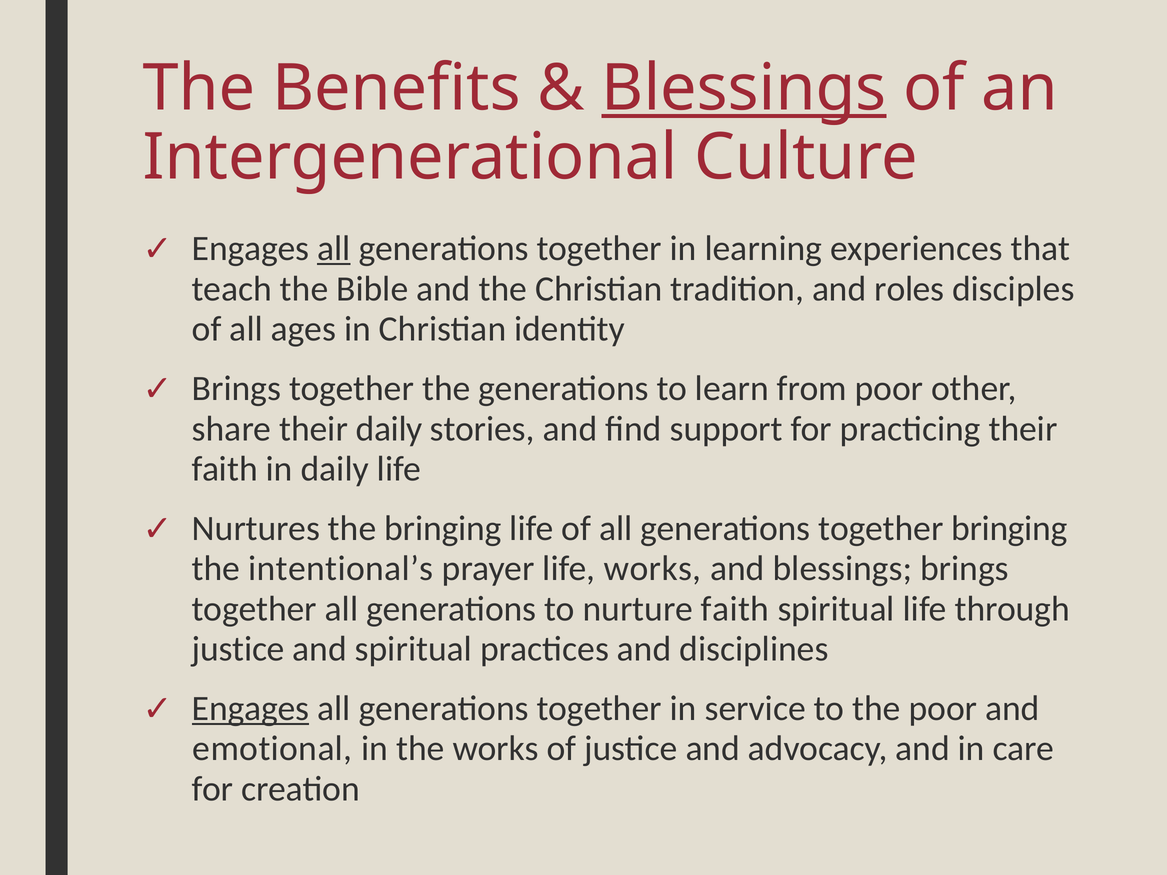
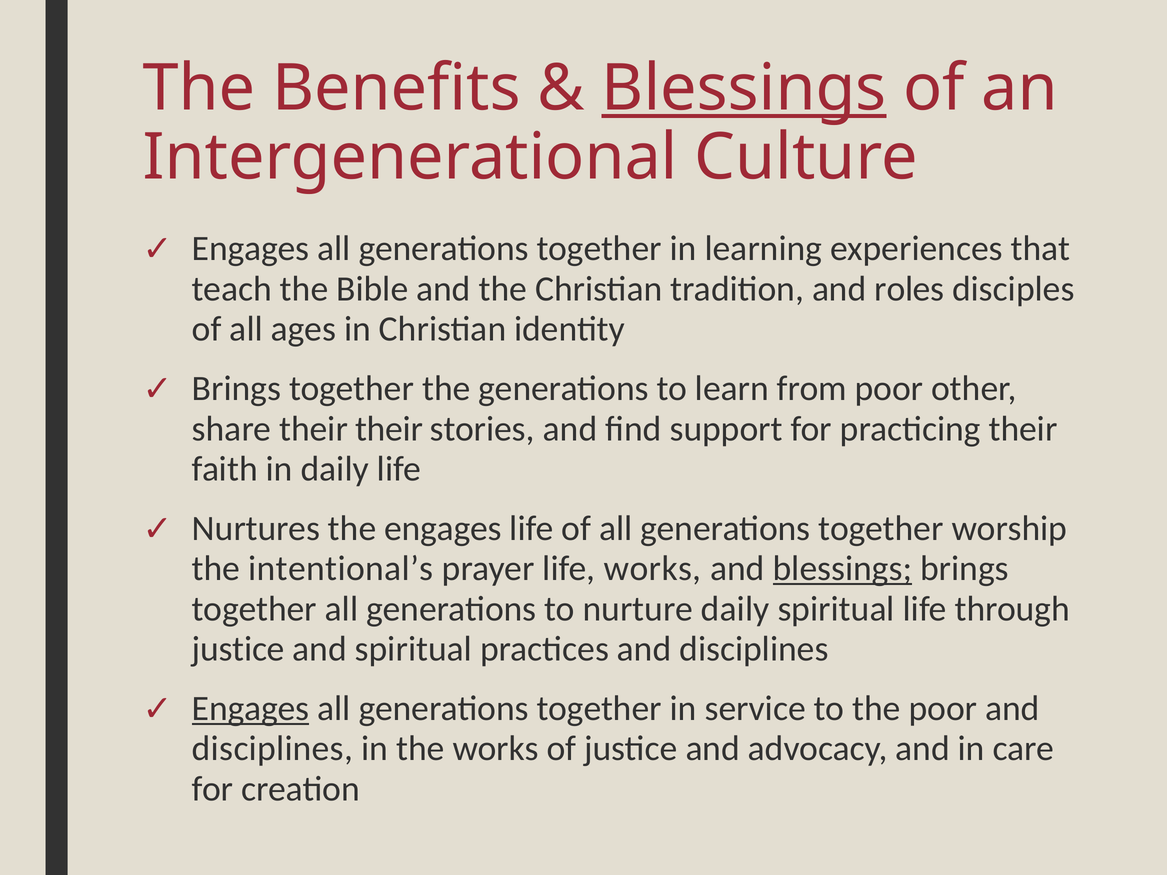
all underline: present -> none (334, 249)
their daily: daily -> their (389, 429)
the bringing: bringing -> engages (443, 529)
together bringing: bringing -> worship (1009, 529)
blessings underline: none -> present (842, 569)
nurture faith: faith -> daily (735, 609)
emotional: emotional -> disciplines (272, 749)
